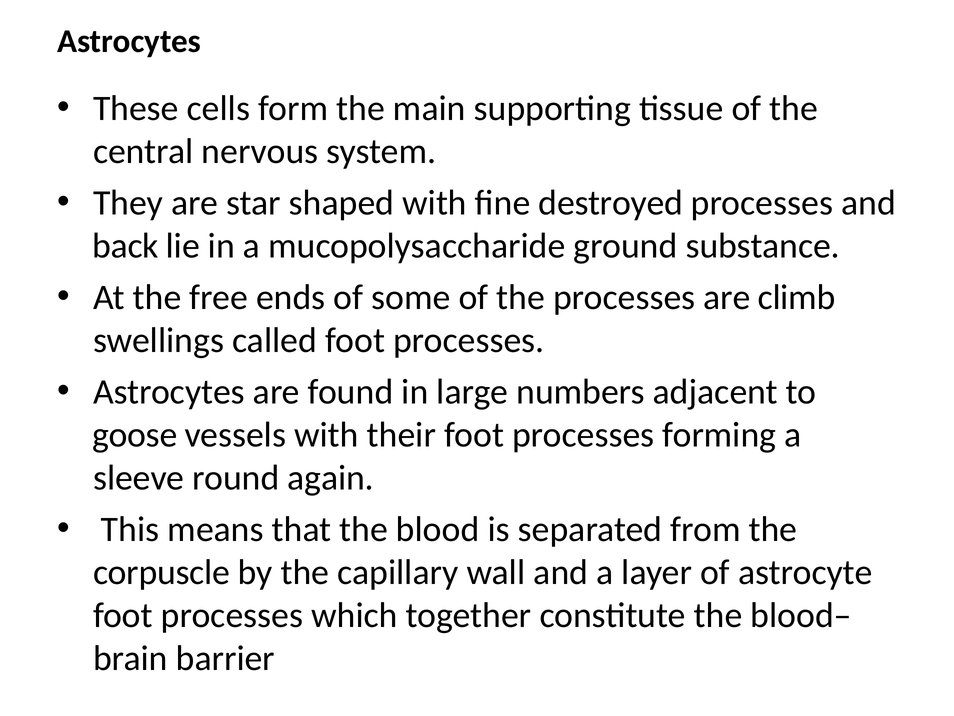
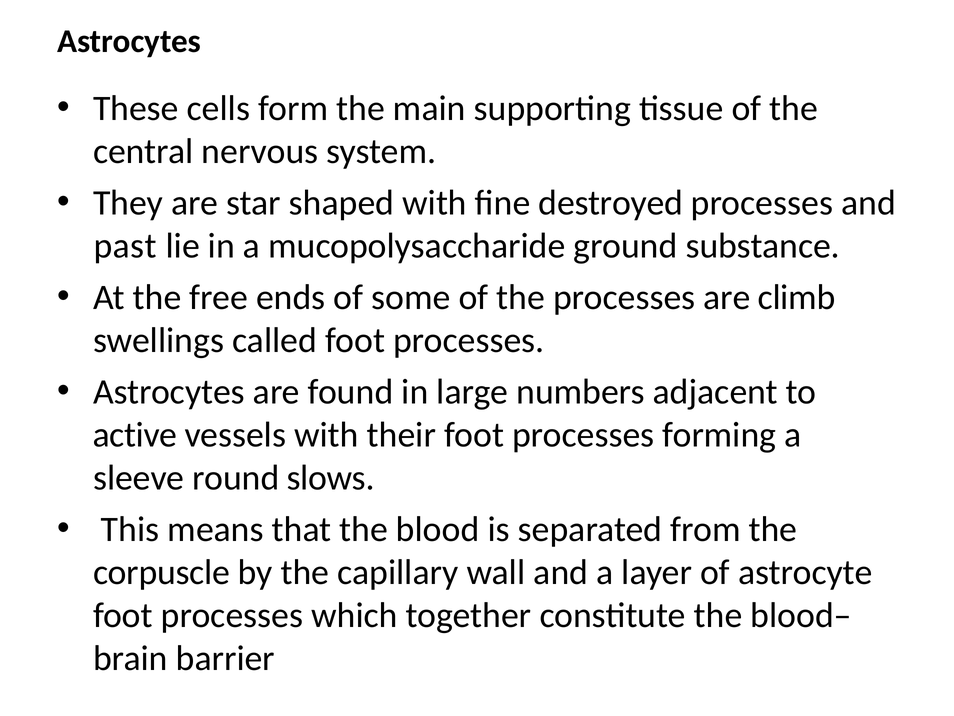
back: back -> past (125, 246)
goose: goose -> active (135, 435)
again: again -> slows (331, 477)
